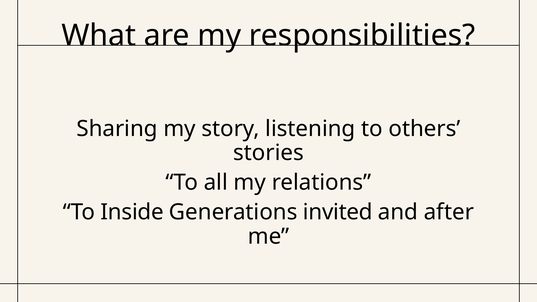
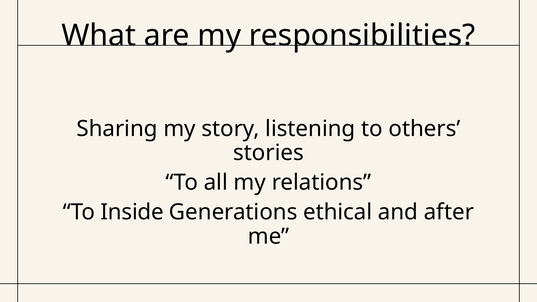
invited: invited -> ethical (338, 212)
